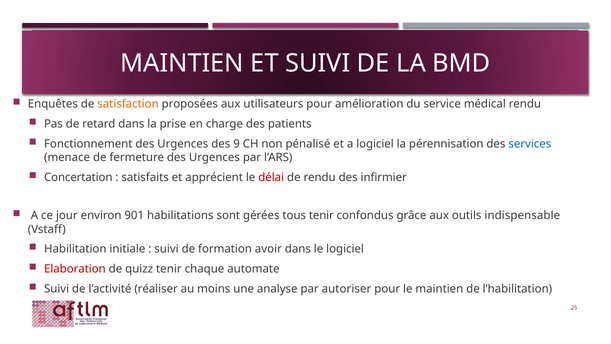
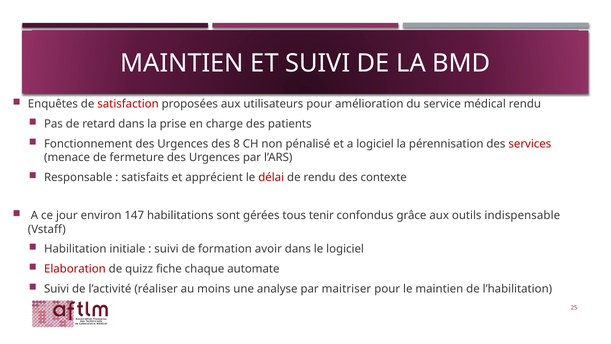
satisfaction colour: orange -> red (128, 104)
9: 9 -> 8 (237, 144)
services colour: blue -> red (530, 144)
Concertation: Concertation -> Responsable (78, 177)
infirmier: infirmier -> contexte (384, 177)
901: 901 -> 147 (134, 215)
quizz tenir: tenir -> fiche (169, 269)
autoriser: autoriser -> maitriser (346, 289)
